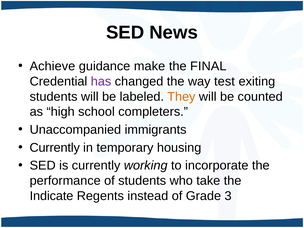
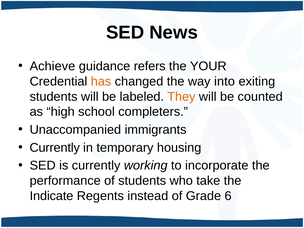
make: make -> refers (150, 66)
FINAL: FINAL -> YOUR (208, 66)
has colour: purple -> orange (101, 81)
test: test -> into (224, 81)
3: 3 -> 6 (228, 196)
